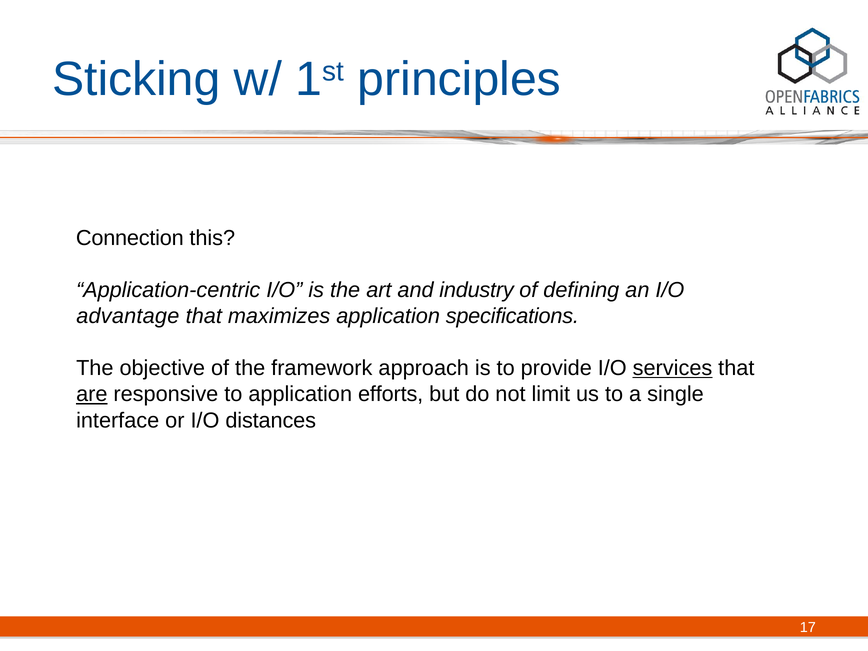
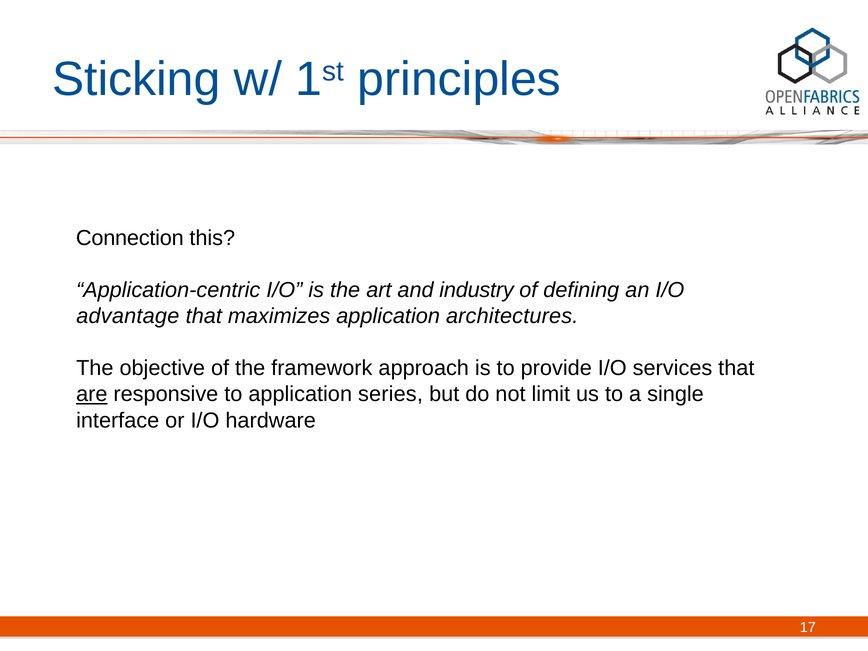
specifications: specifications -> architectures (512, 316)
services underline: present -> none (672, 368)
efforts: efforts -> series (390, 394)
distances: distances -> hardware (271, 420)
